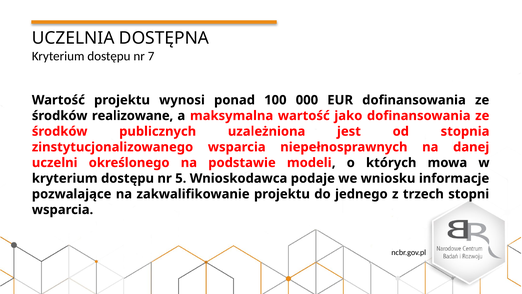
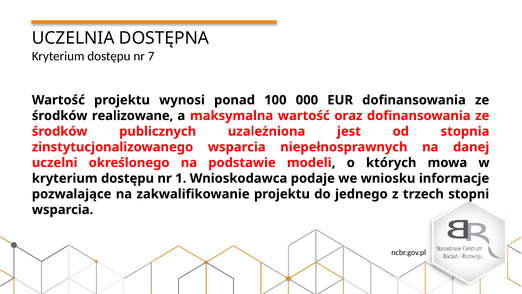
jako: jako -> oraz (348, 116)
5: 5 -> 1 (181, 178)
